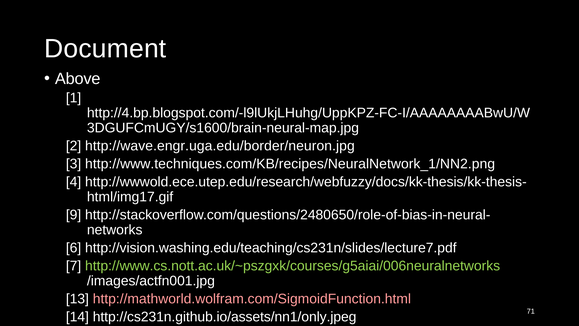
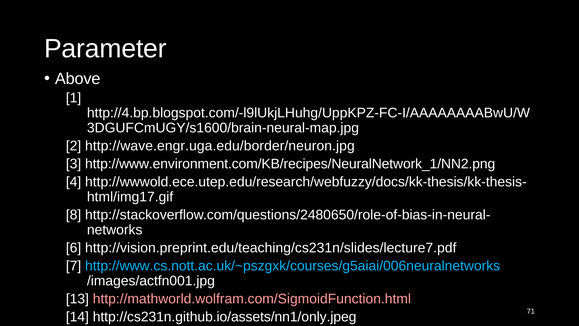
Document: Document -> Parameter (105, 49)
http://www.techniques.com/KB/recipes/NeuralNetwork_1/NN2.png: http://www.techniques.com/KB/recipes/NeuralNetwork_1/NN2.png -> http://www.environment.com/KB/recipes/NeuralNetwork_1/NN2.png (290, 164)
9: 9 -> 8 (74, 215)
http://vision.washing.edu/teaching/cs231n/slides/lecture7.pdf: http://vision.washing.edu/teaching/cs231n/slides/lecture7.pdf -> http://vision.preprint.edu/teaching/cs231n/slides/lecture7.pdf (271, 248)
http://www.cs.nott.ac.uk/~pszgxk/courses/g5aiai/006neuralnetworks colour: light green -> light blue (293, 266)
